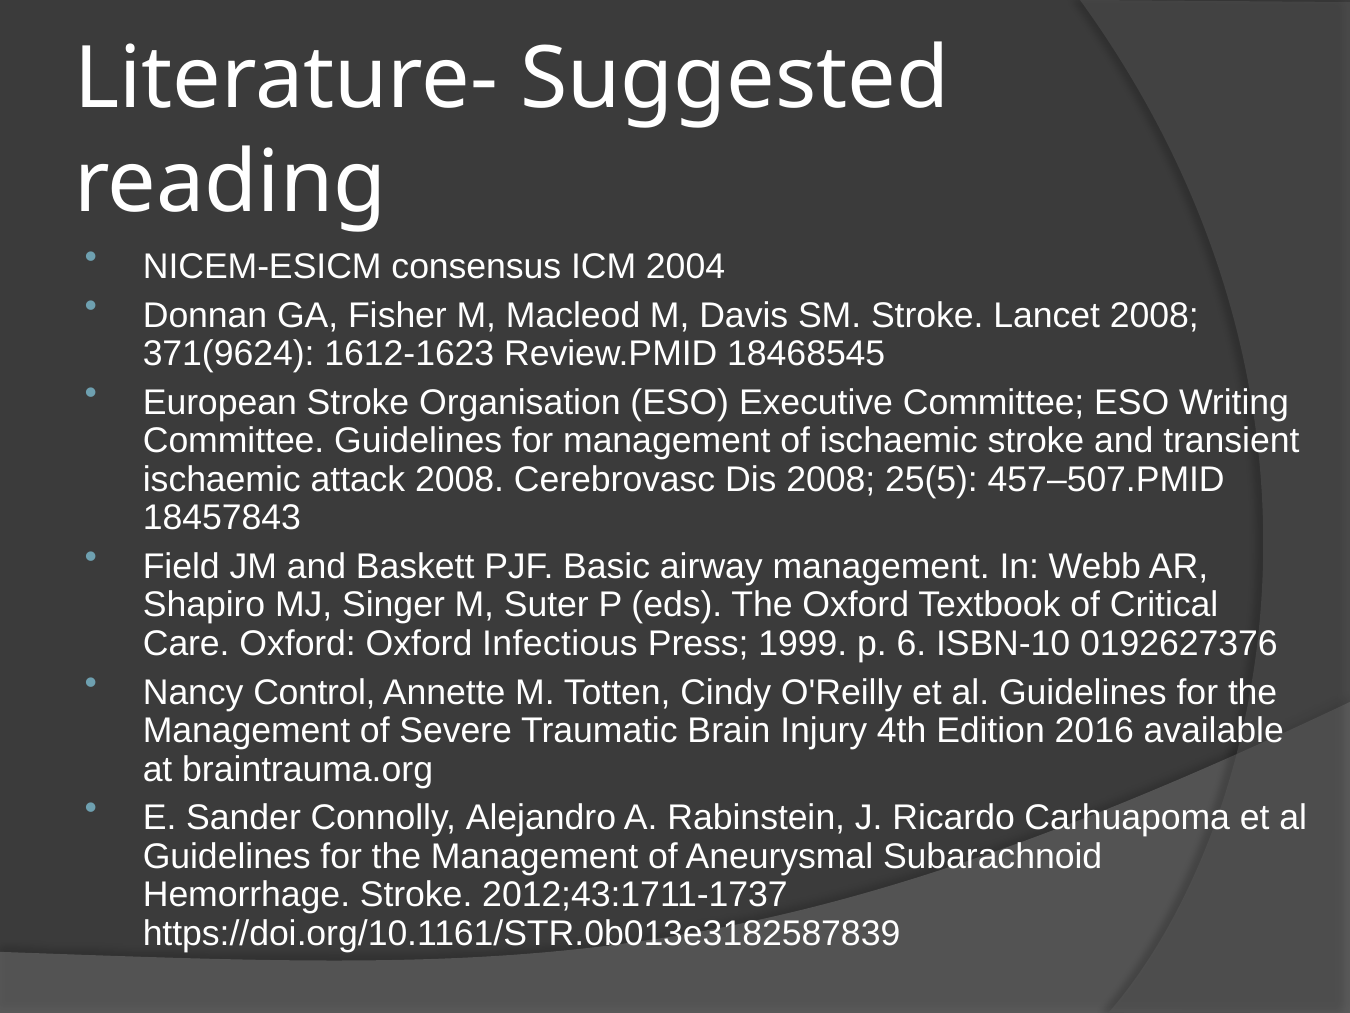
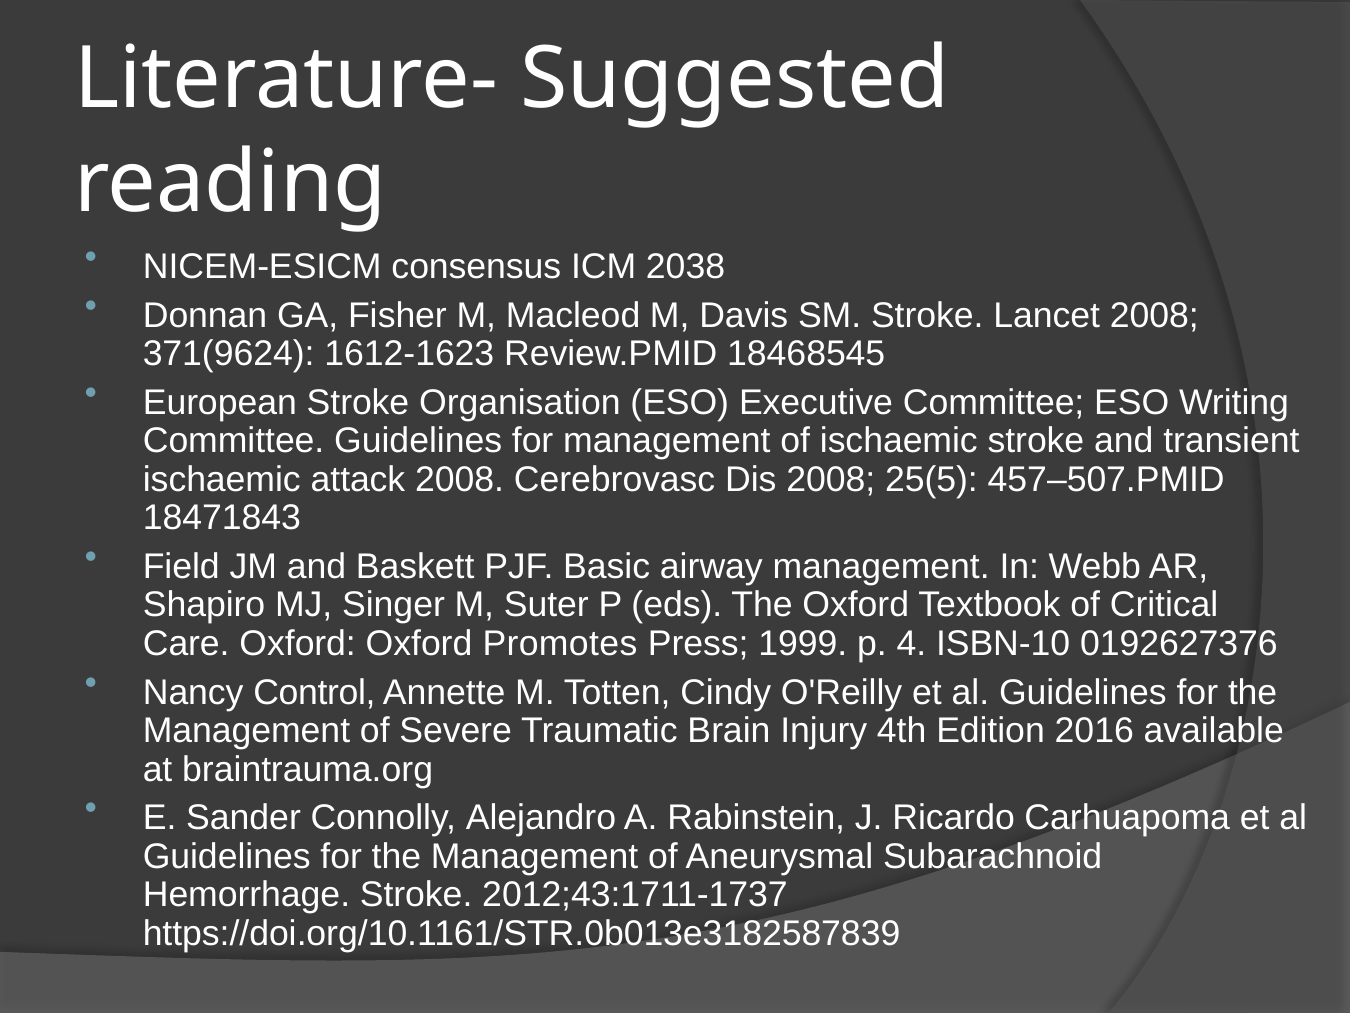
2004: 2004 -> 2038 (686, 267)
18457843: 18457843 -> 18471843 (222, 518)
Infectious: Infectious -> Promotes (560, 643)
6: 6 -> 4 (911, 643)
